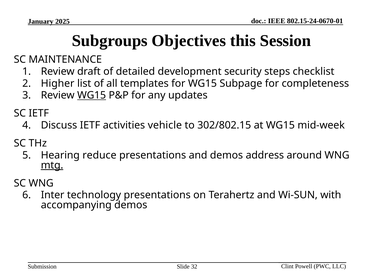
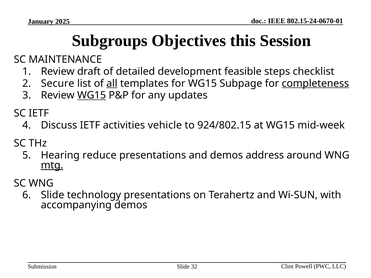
security: security -> feasible (243, 71)
Higher: Higher -> Secure (58, 83)
all underline: none -> present (112, 83)
completeness underline: none -> present (315, 83)
302/802.15: 302/802.15 -> 924/802.15 (224, 125)
Inter: Inter -> Slide (53, 195)
